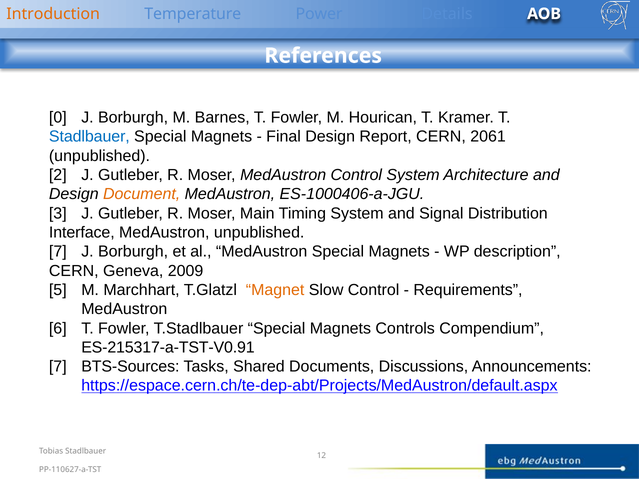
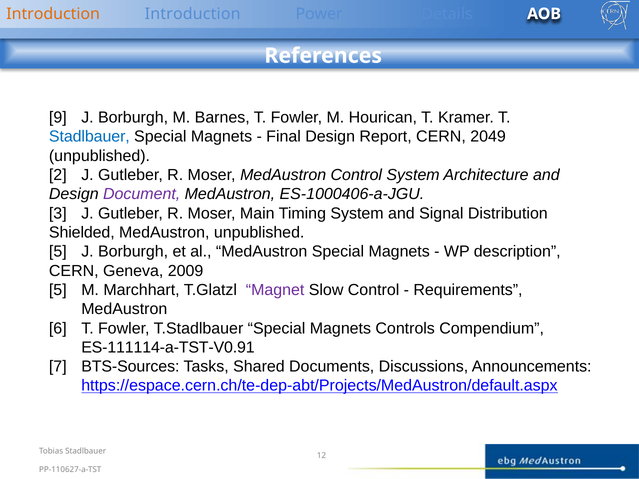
Temperature: Temperature -> Introduction (193, 14)
0: 0 -> 9 (58, 118)
2061: 2061 -> 2049 (488, 137)
Document colour: orange -> purple (142, 194)
Interface: Interface -> Shielded (82, 233)
7: 7 -> 5 (58, 252)
Magnet colour: orange -> purple (275, 290)
ES-215317-a-TST-V0.91: ES-215317-a-TST-V0.91 -> ES-111114-a-TST-V0.91 (168, 348)
